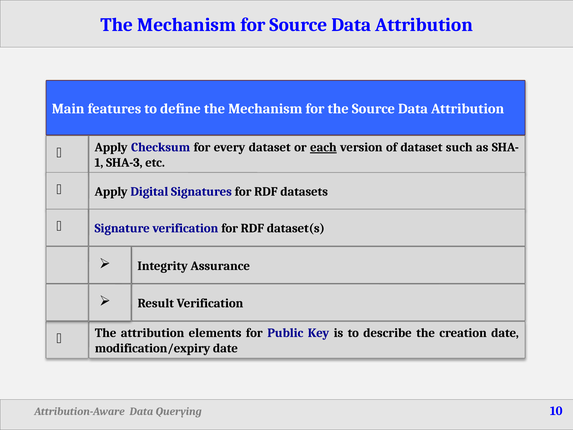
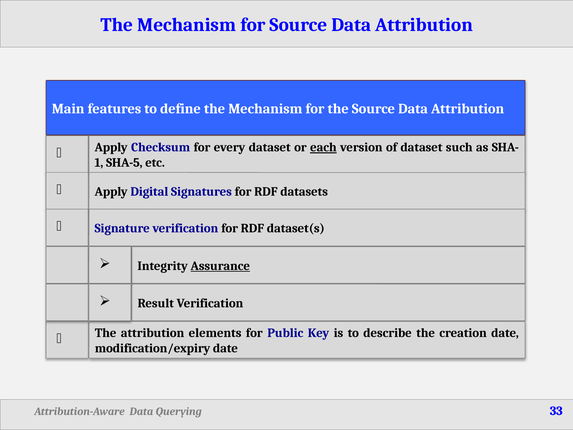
SHA-3: SHA-3 -> SHA-5 (124, 163)
Assurance underline: none -> present (220, 266)
10: 10 -> 33 (556, 411)
